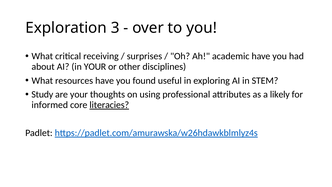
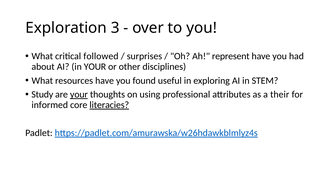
receiving: receiving -> followed (101, 56)
academic: academic -> represent (231, 56)
your underline: none -> present (79, 94)
likely: likely -> their (280, 94)
